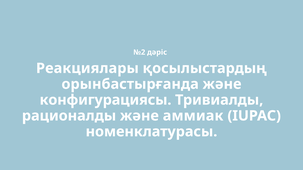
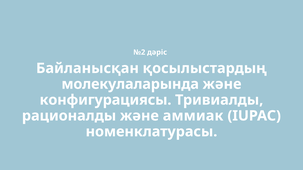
Реакциялары: Реакциялары -> Байланысқан (87, 68)
орынбастырғанда: орынбастырғанда -> молекулаларында (130, 84)
